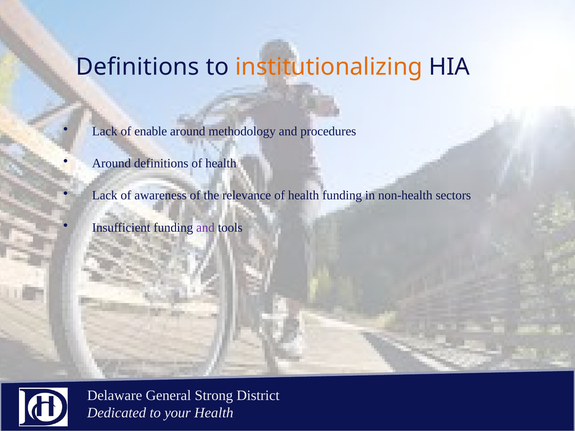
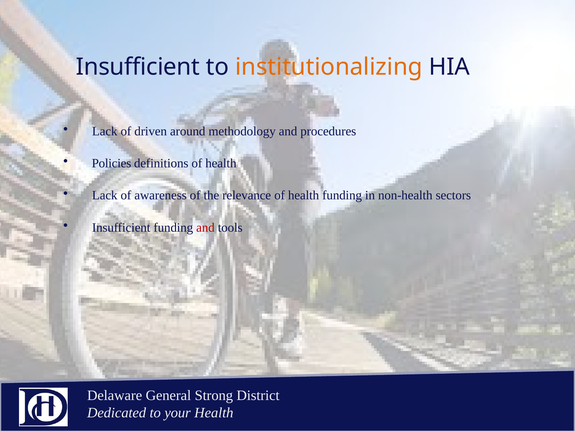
Definitions: Definitions -> Insufficient (138, 67)
enable: enable -> driven (151, 131)
Around: Around -> Policies (112, 163)
and colour: purple -> red (205, 228)
